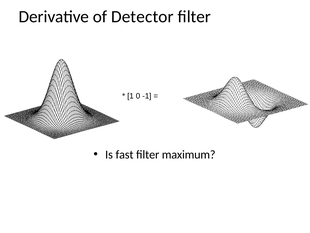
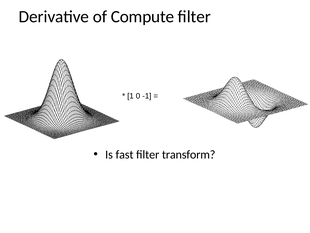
Detector: Detector -> Compute (143, 17)
maximum: maximum -> transform (189, 154)
